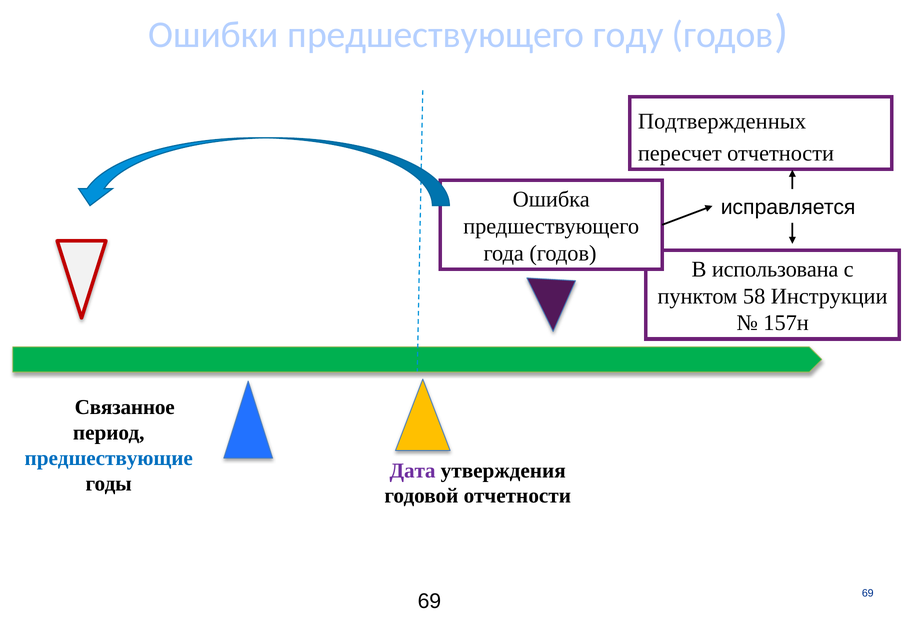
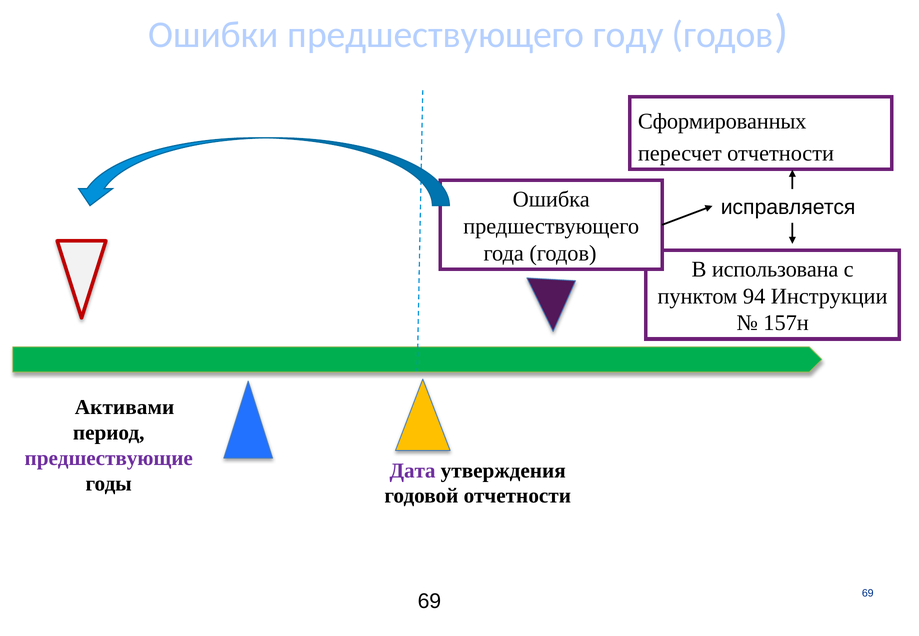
Подтвержденных: Подтвержденных -> Сформированных (722, 121)
58: 58 -> 94 (754, 296)
Связанное: Связанное -> Активами (125, 407)
предшествующие colour: blue -> purple (109, 458)
